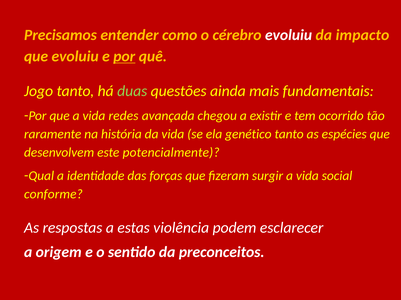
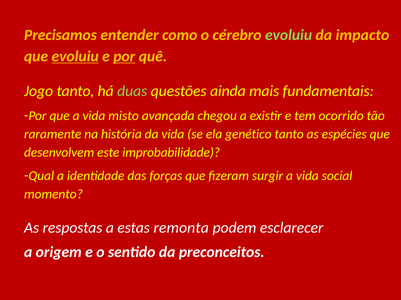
evoluiu colour: white -> light green (289, 35)
evoluiu underline: none -> present (75, 56)
redes: redes -> misto (124, 116)
potencialmente: potencialmente -> improbabilidade (171, 153)
conforme: conforme -> momento (53, 195)
violência: violência -> remonta (181, 228)
